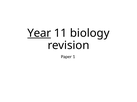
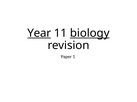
biology underline: none -> present (90, 33)
